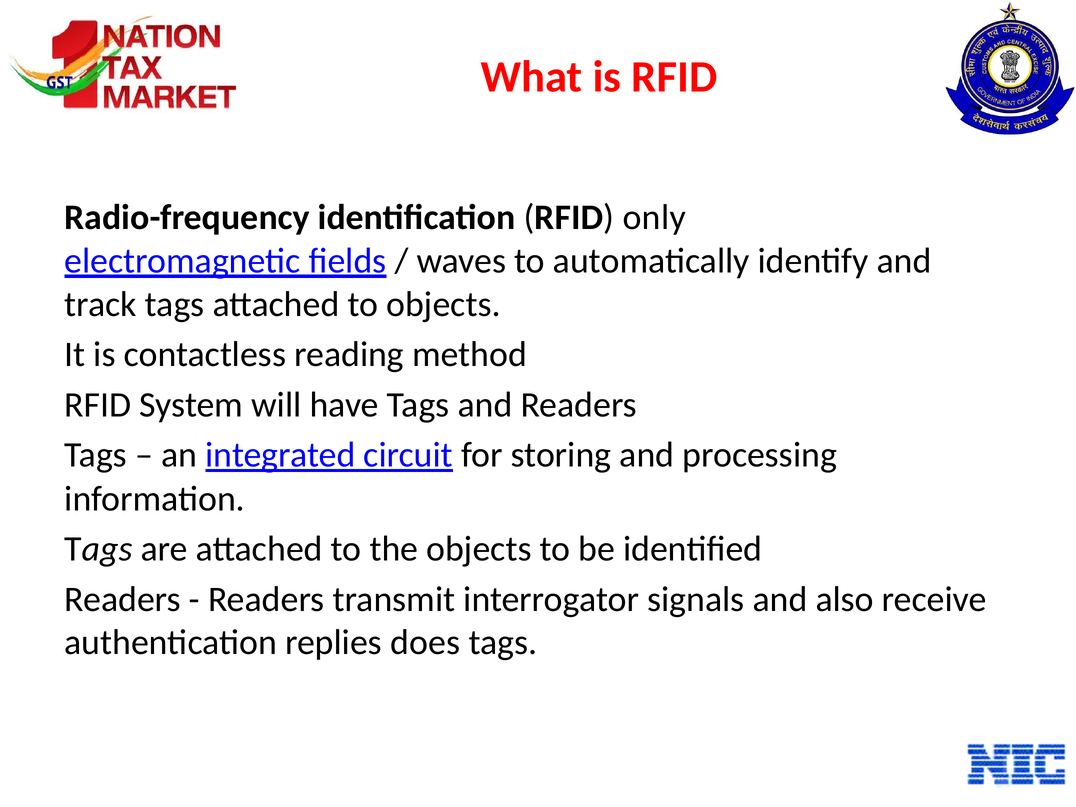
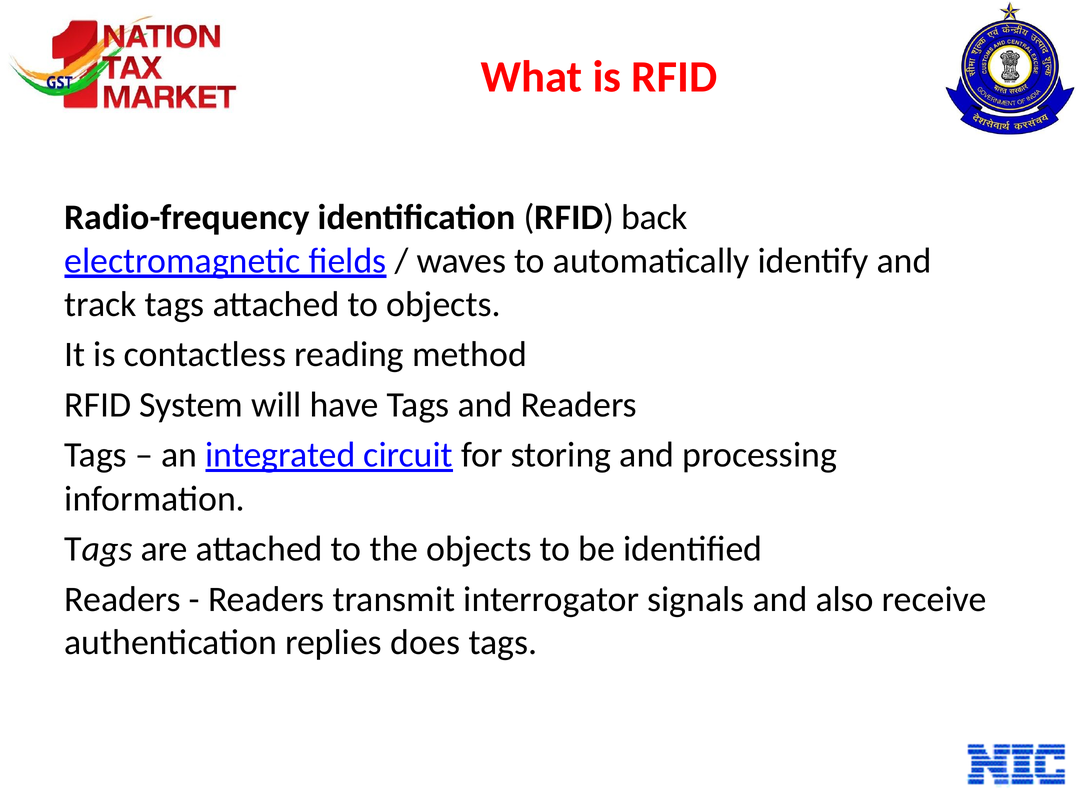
only: only -> back (655, 218)
